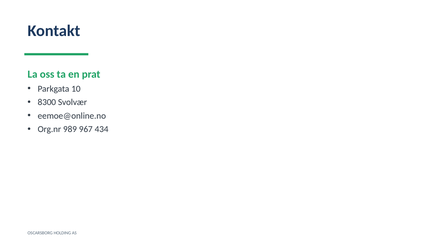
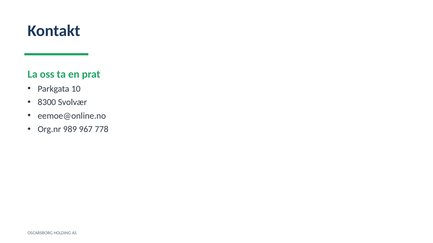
434: 434 -> 778 (102, 130)
